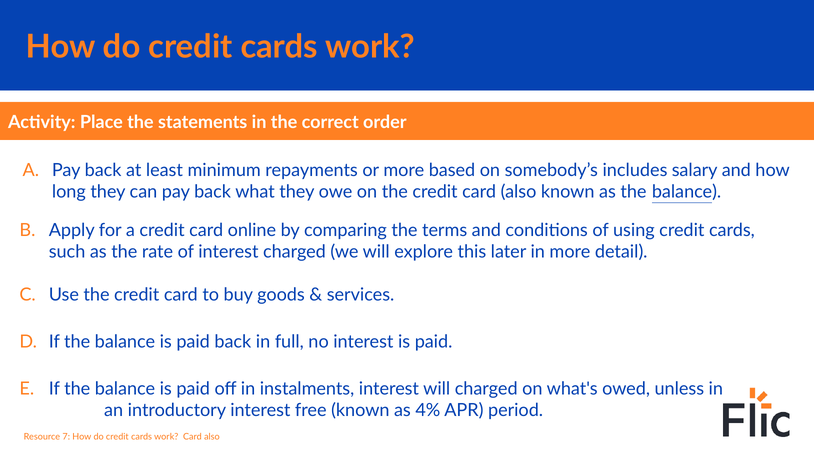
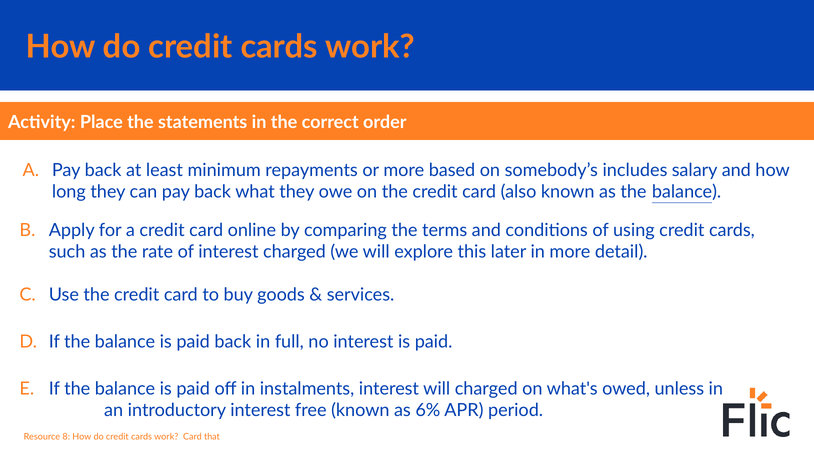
4%: 4% -> 6% (428, 410)
7: 7 -> 8 (66, 437)
work Card also: also -> that (212, 437)
